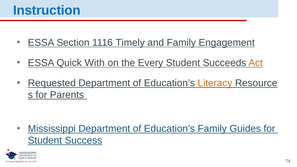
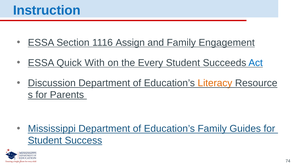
Timely: Timely -> Assign (130, 43)
Act colour: orange -> blue (256, 63)
Requested: Requested -> Discussion (52, 83)
